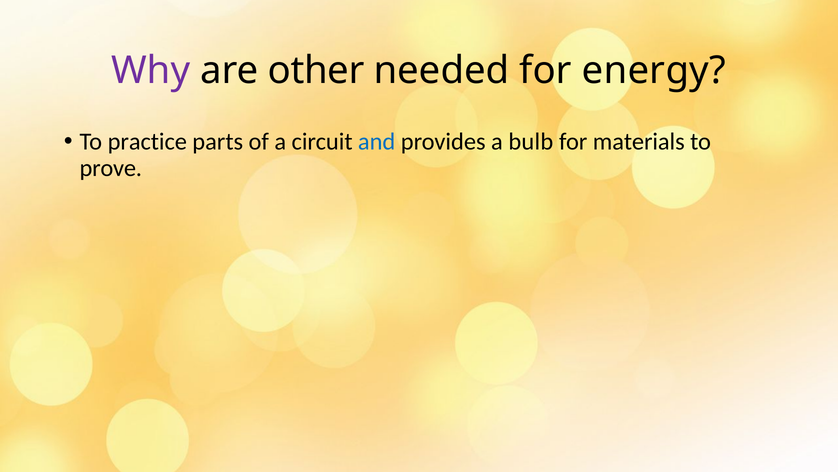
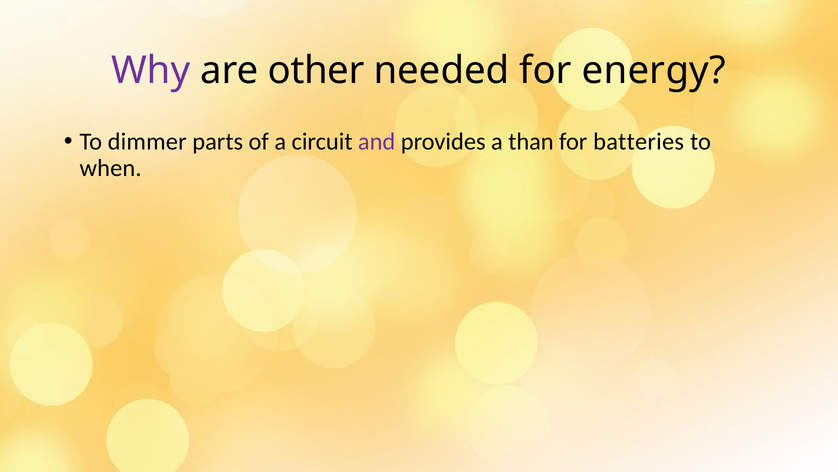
practice: practice -> dimmer (147, 142)
and colour: blue -> purple (377, 142)
bulb: bulb -> than (531, 142)
materials: materials -> batteries (639, 142)
prove: prove -> when (111, 168)
